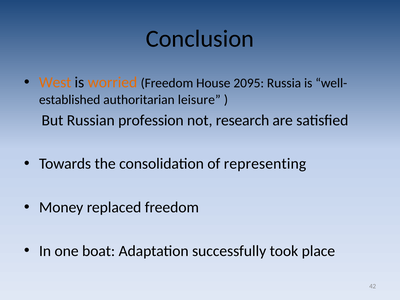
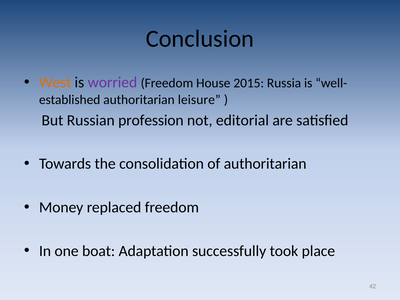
worried colour: orange -> purple (112, 82)
2095: 2095 -> 2015 (249, 83)
research: research -> editorial (242, 120)
of representing: representing -> authoritarian (265, 164)
